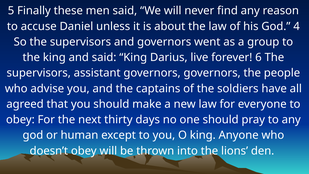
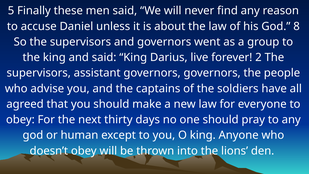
4: 4 -> 8 (297, 26)
6: 6 -> 2 (258, 57)
